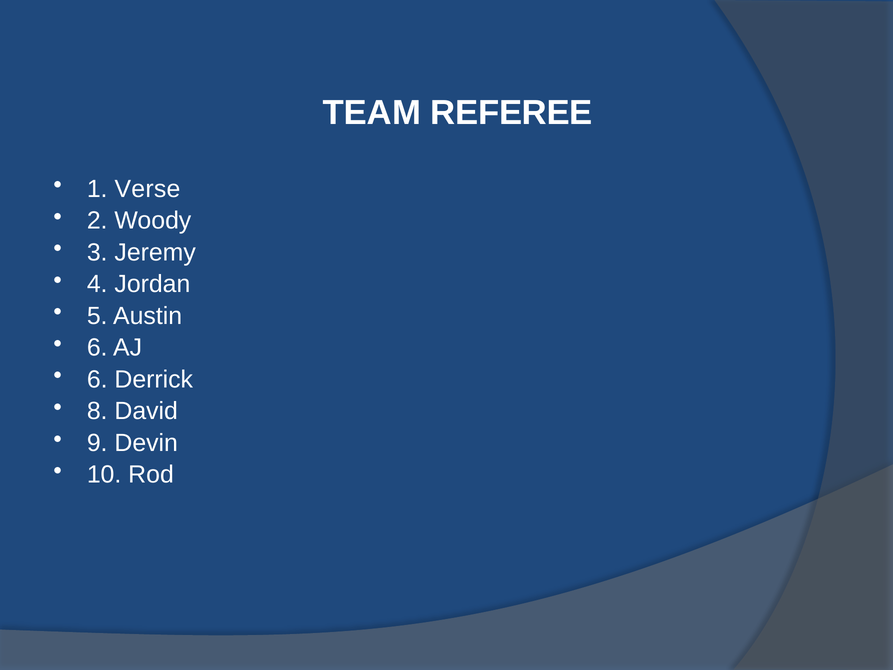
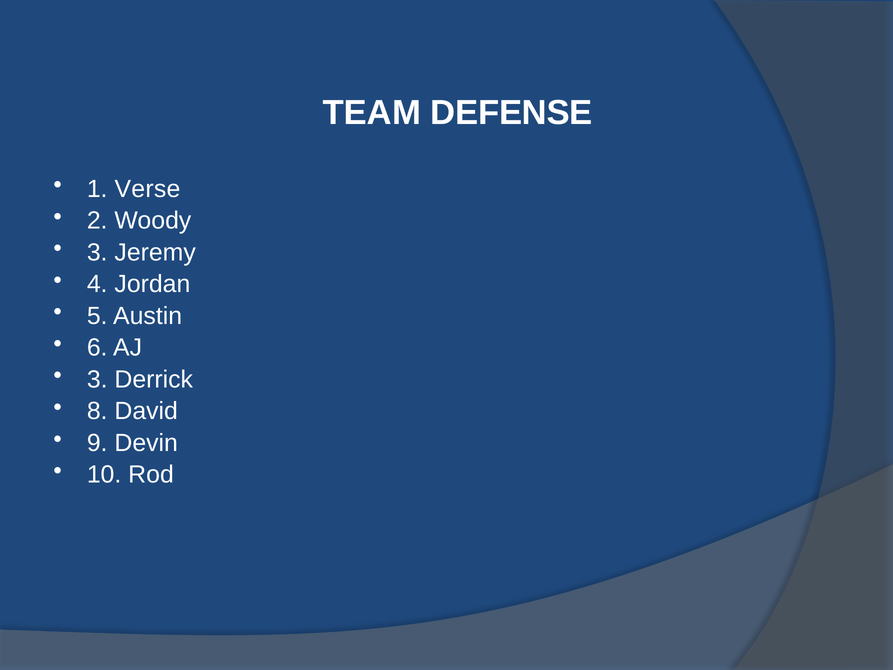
REFEREE: REFEREE -> DEFENSE (512, 113)
6: 6 -> 3 (97, 379)
